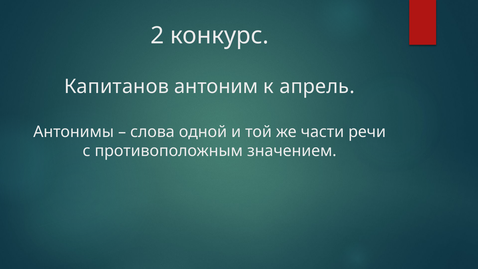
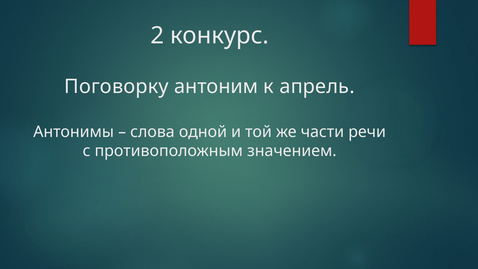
Капитанов: Капитанов -> Поговорку (116, 87)
